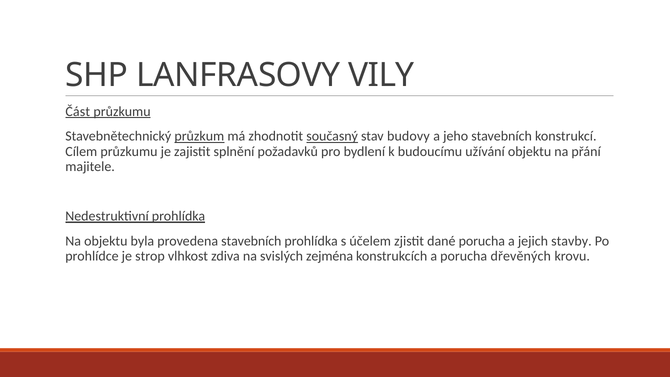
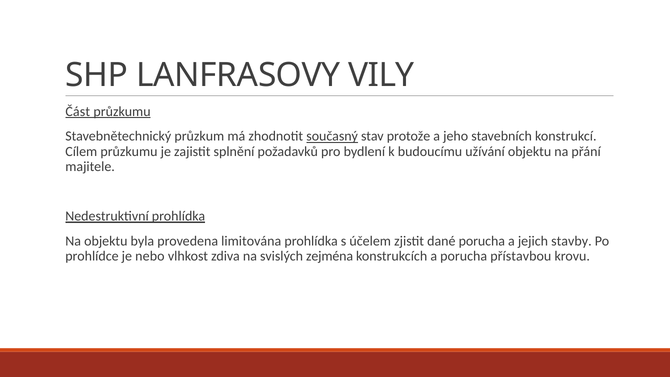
průzkum underline: present -> none (199, 136)
budovy: budovy -> protože (408, 136)
provedena stavebních: stavebních -> limitována (251, 241)
strop: strop -> nebo (150, 256)
dřevěných: dřevěných -> přístavbou (521, 256)
